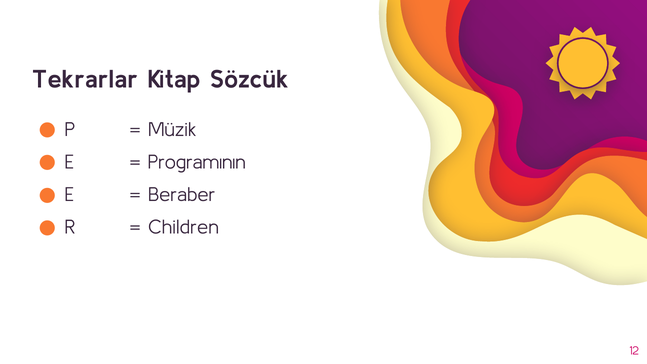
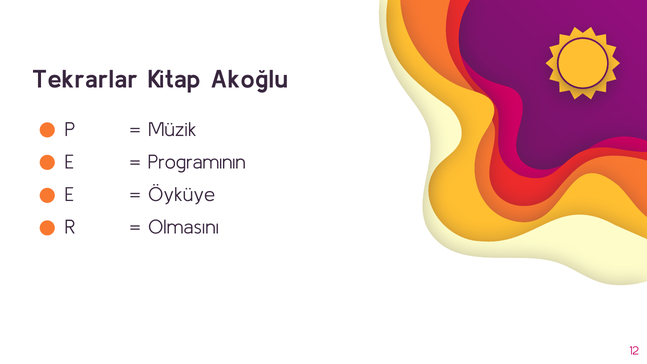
Sözcük: Sözcük -> Akoğlu (249, 80)
Beraber: Beraber -> Öyküye (182, 195)
Children: Children -> Olmasını (184, 227)
